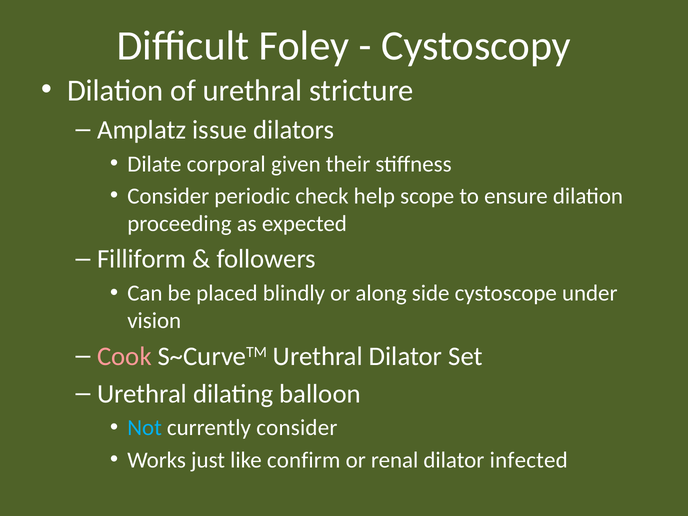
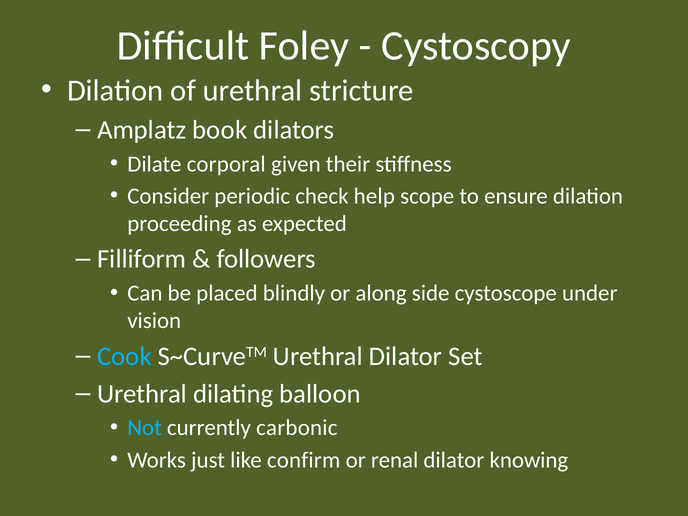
issue: issue -> book (220, 130)
Cook colour: pink -> light blue (124, 356)
currently consider: consider -> carbonic (297, 428)
infected: infected -> knowing (529, 460)
